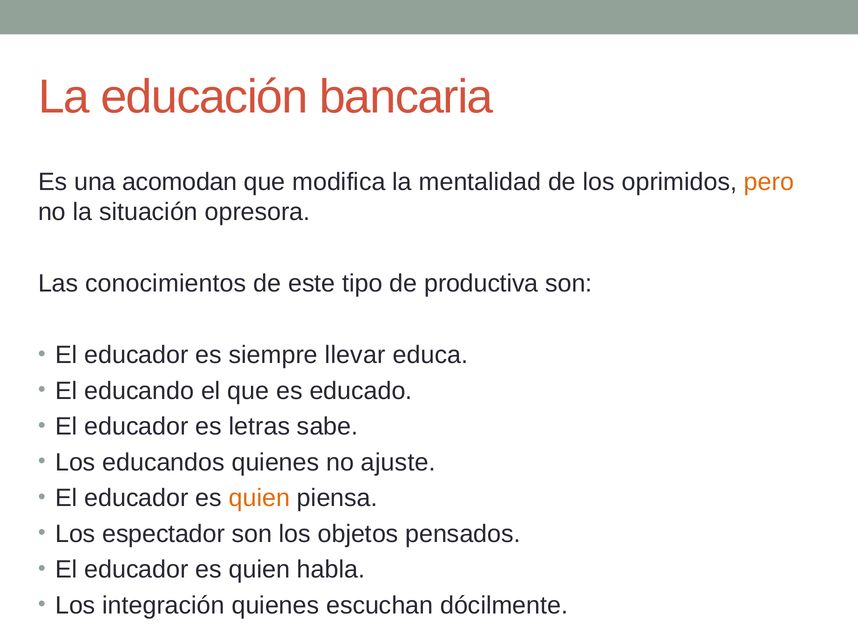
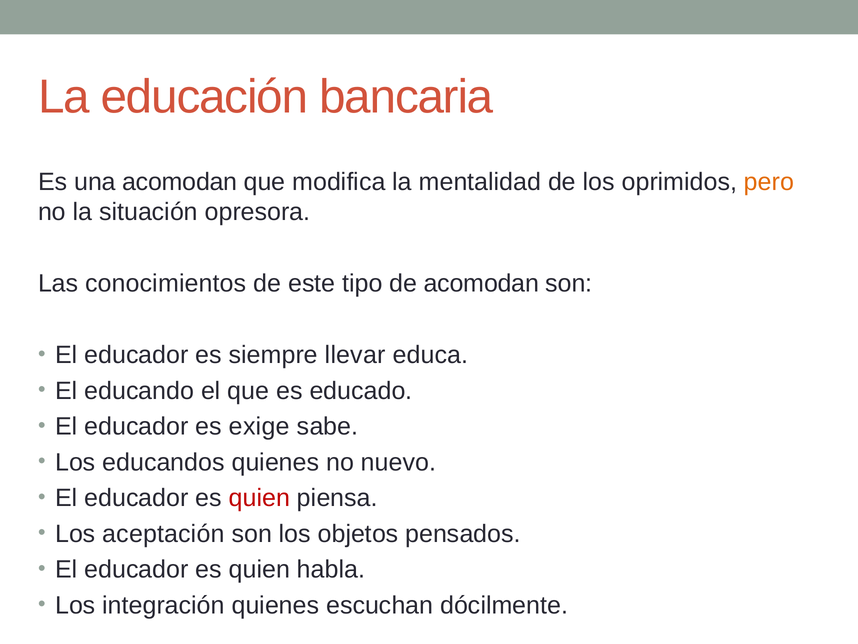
de productiva: productiva -> acomodan (481, 283)
letras: letras -> exige (259, 426)
ajuste: ajuste -> nuevo (398, 462)
quien colour: orange -> red (259, 498)
espectador: espectador -> aceptación (163, 533)
